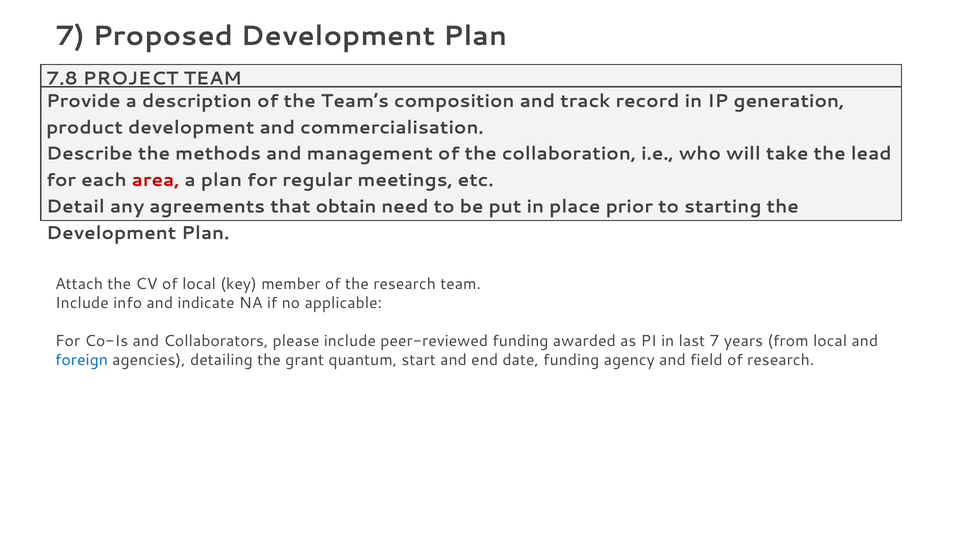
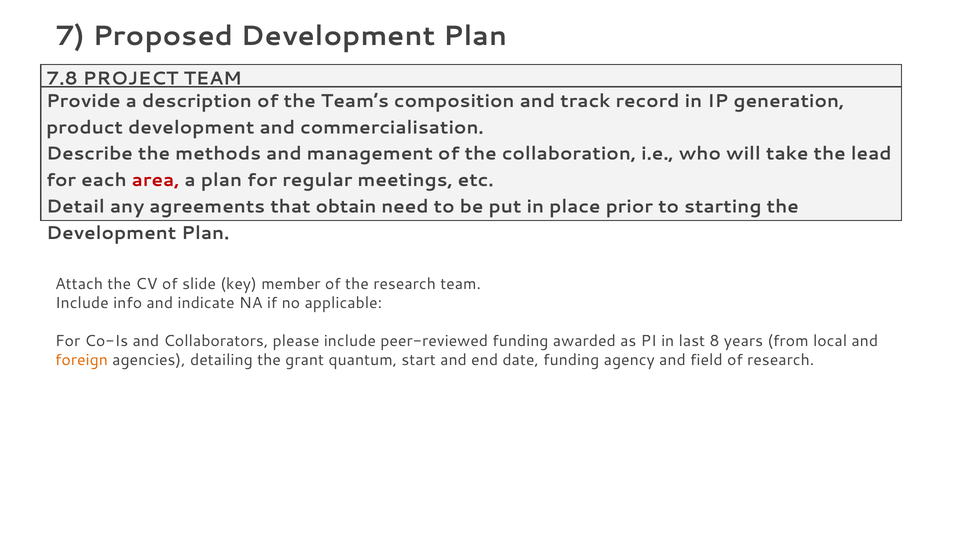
of local: local -> slide (199, 284)
last 7: 7 -> 8 (714, 341)
foreign colour: blue -> orange (81, 360)
